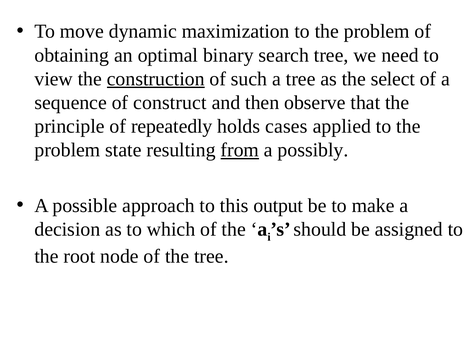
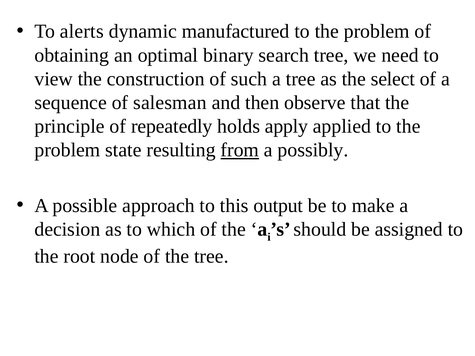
move: move -> alerts (82, 31)
maximization: maximization -> manufactured (236, 31)
construction underline: present -> none (156, 79)
construct: construct -> salesman (170, 103)
cases: cases -> apply (287, 126)
